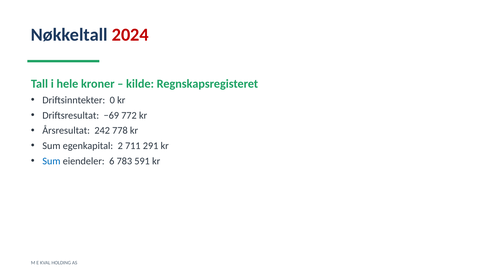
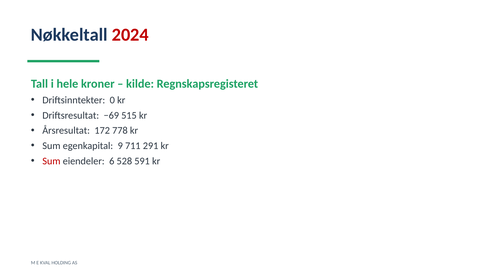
772: 772 -> 515 (129, 115)
242: 242 -> 172 (102, 131)
2: 2 -> 9 (120, 146)
Sum colour: blue -> red (51, 161)
783: 783 -> 528 (124, 161)
